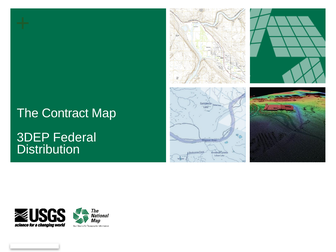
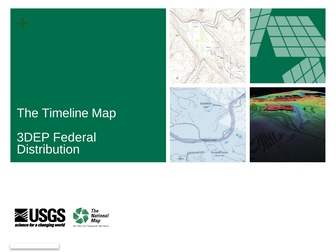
Contract: Contract -> Timeline (65, 113)
